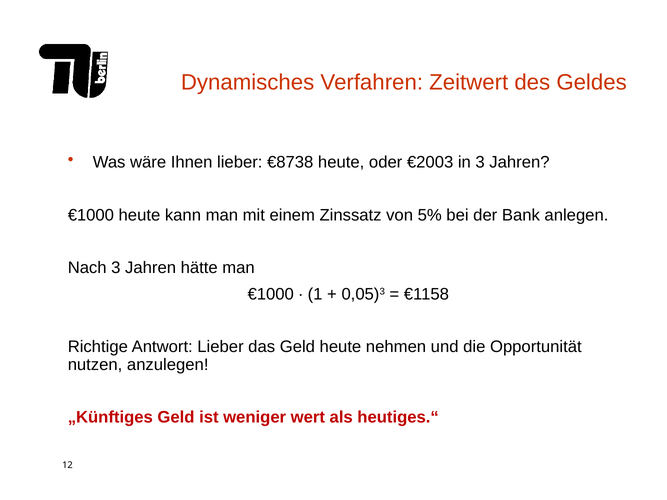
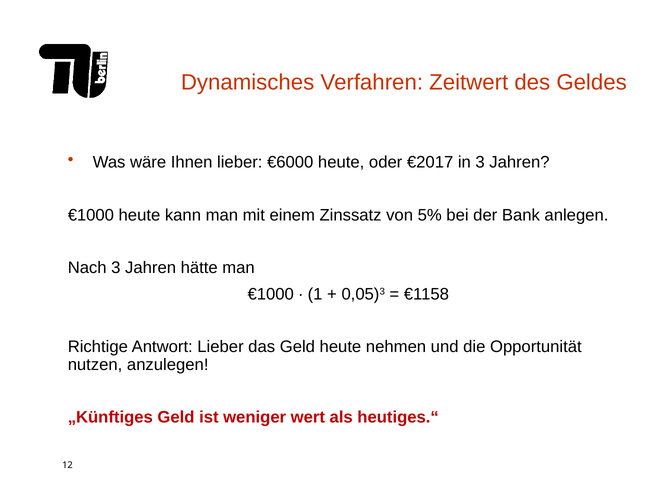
€8738: €8738 -> €6000 (290, 163)
€2003: €2003 -> €2017 (430, 163)
